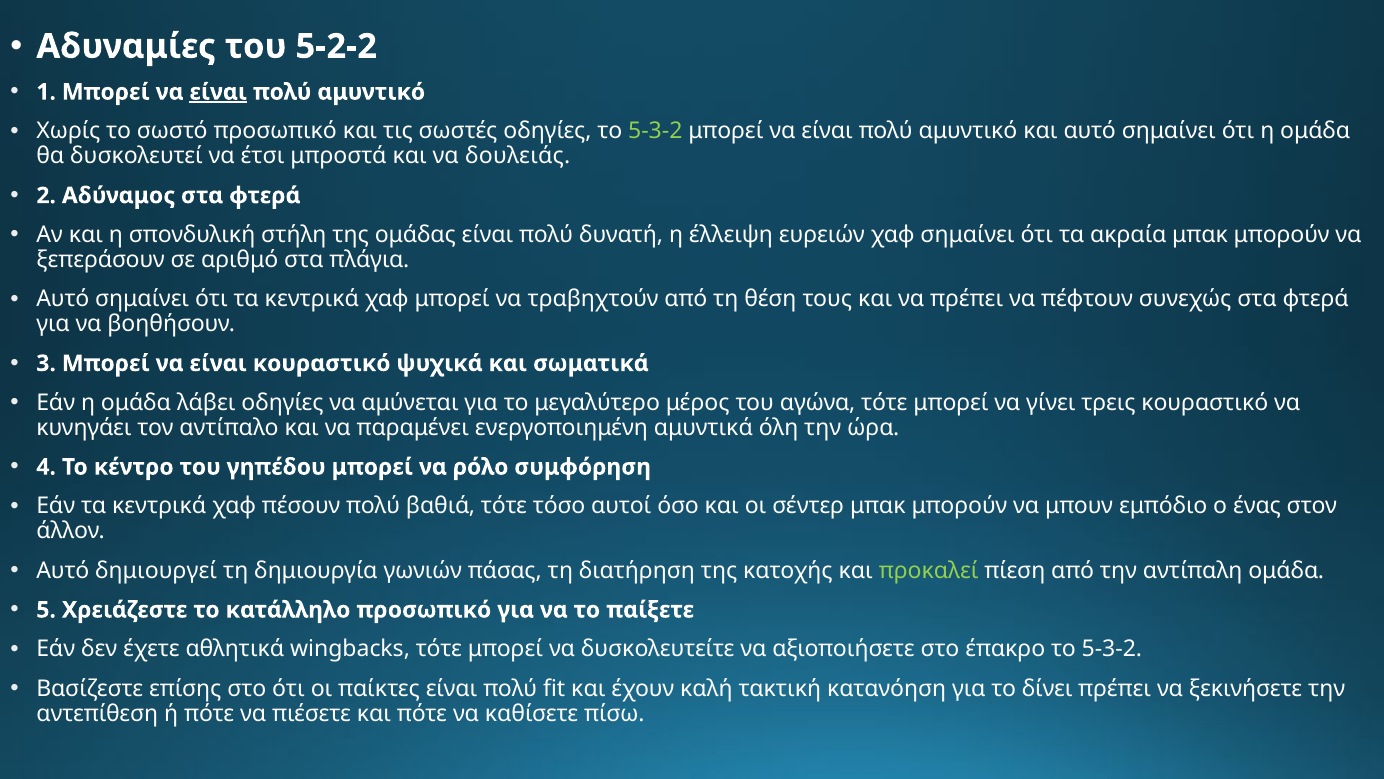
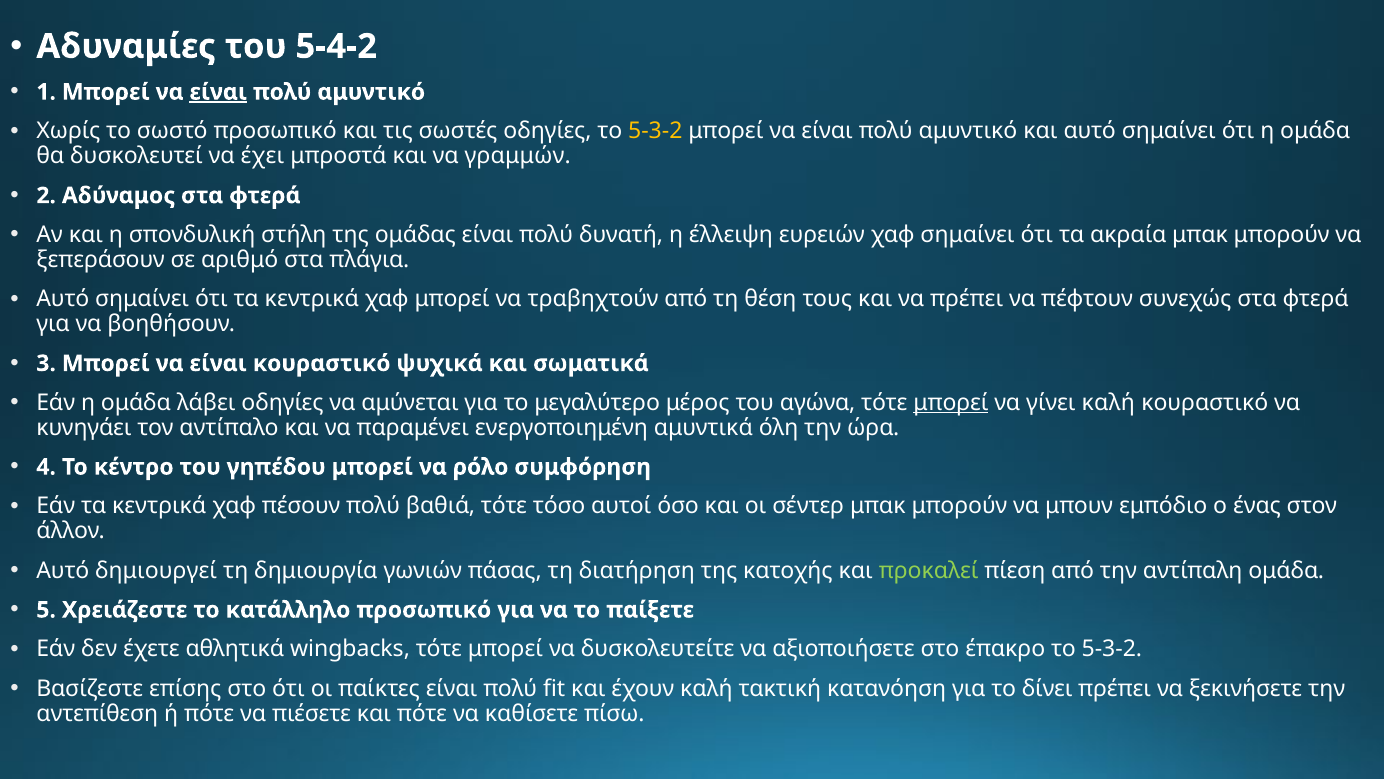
5-2-2: 5-2-2 -> 5-4-2 (336, 46)
5-3-2 colour: light green -> yellow (655, 131)
έτσι: έτσι -> έχει (262, 156)
δουλειάς: δουλειάς -> γραμμών (518, 156)
μπορεί underline: none -> present (951, 403)
γίνει τρεις: τρεις -> καλή (1108, 403)
